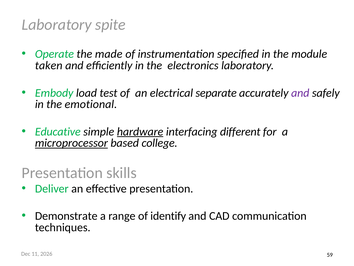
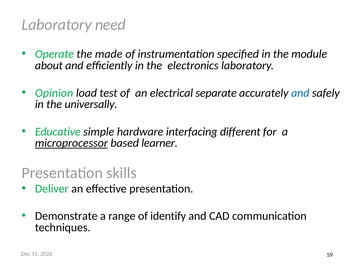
spite: spite -> need (110, 25)
taken: taken -> about (49, 65)
Embody: Embody -> Opinion (54, 93)
and colour: purple -> blue (300, 93)
emotional: emotional -> universally (91, 104)
hardware underline: present -> none (140, 131)
college: college -> learner (160, 143)
